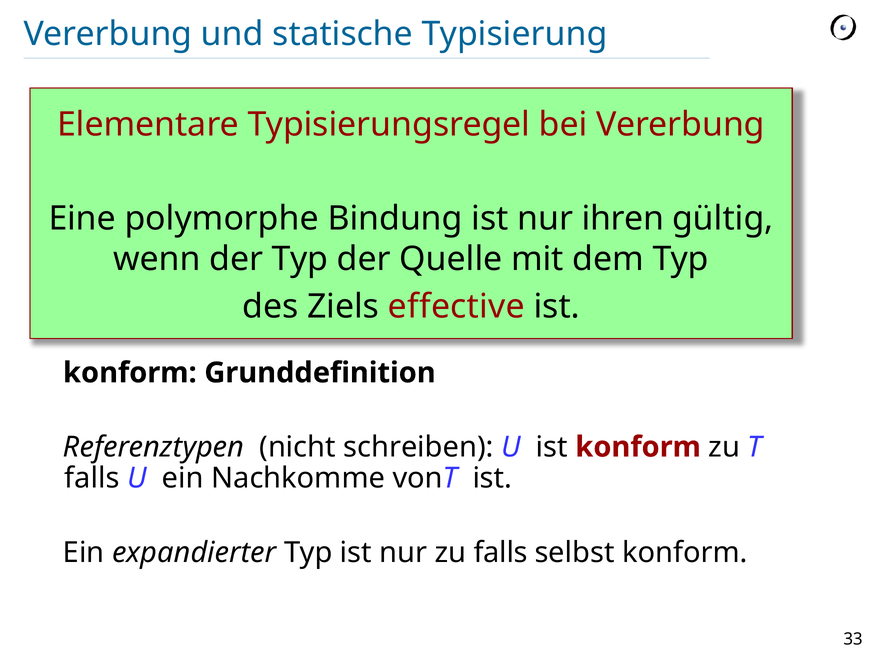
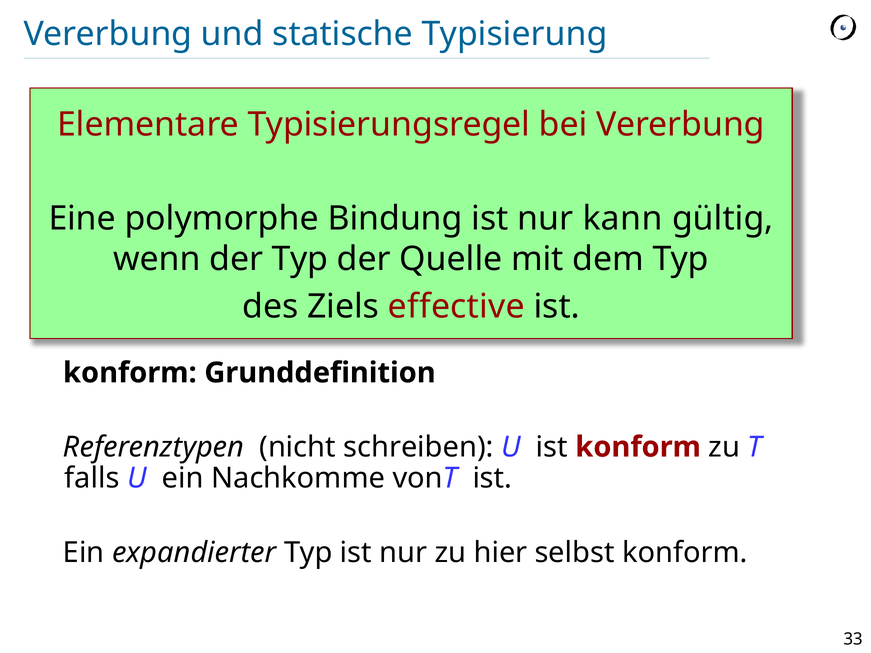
ihren: ihren -> kann (623, 219)
zu falls: falls -> hier (501, 553)
